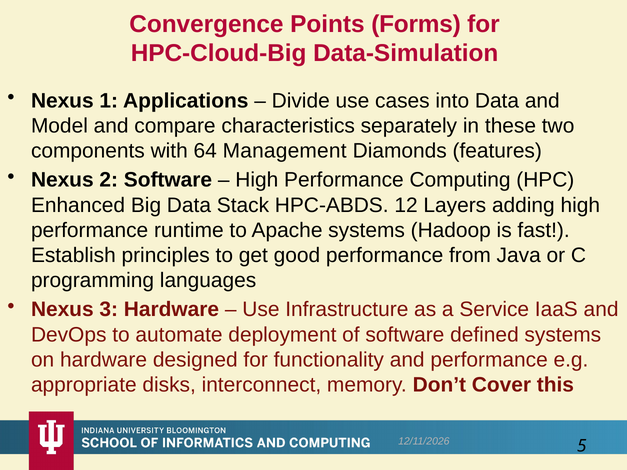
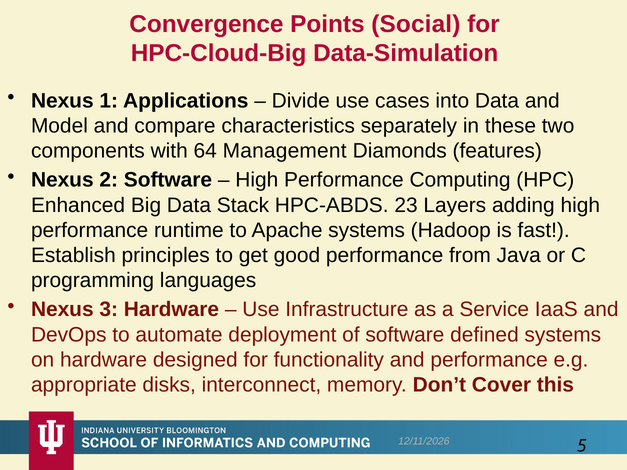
Forms: Forms -> Social (416, 24)
12: 12 -> 23 (406, 205)
